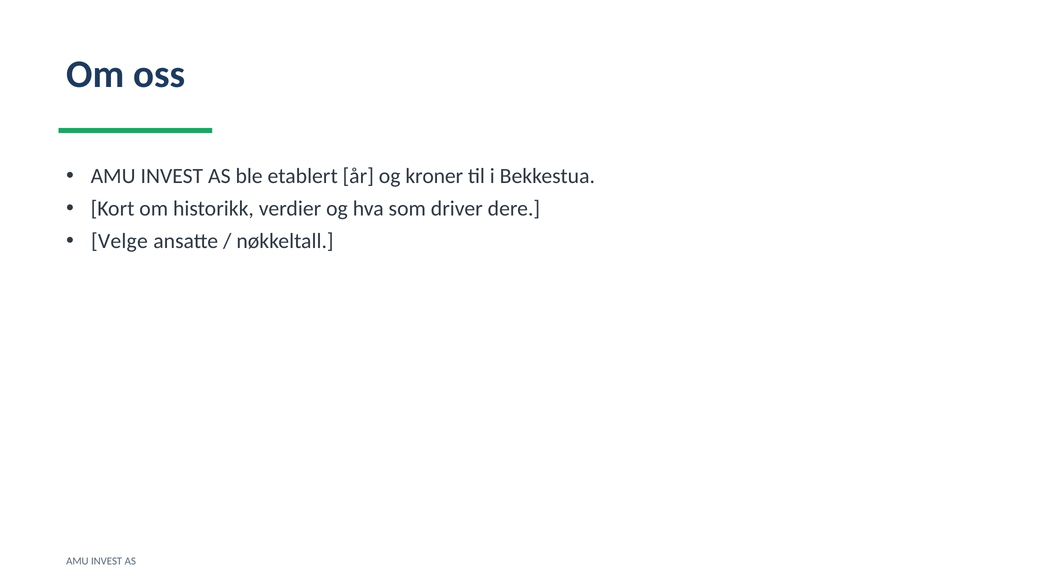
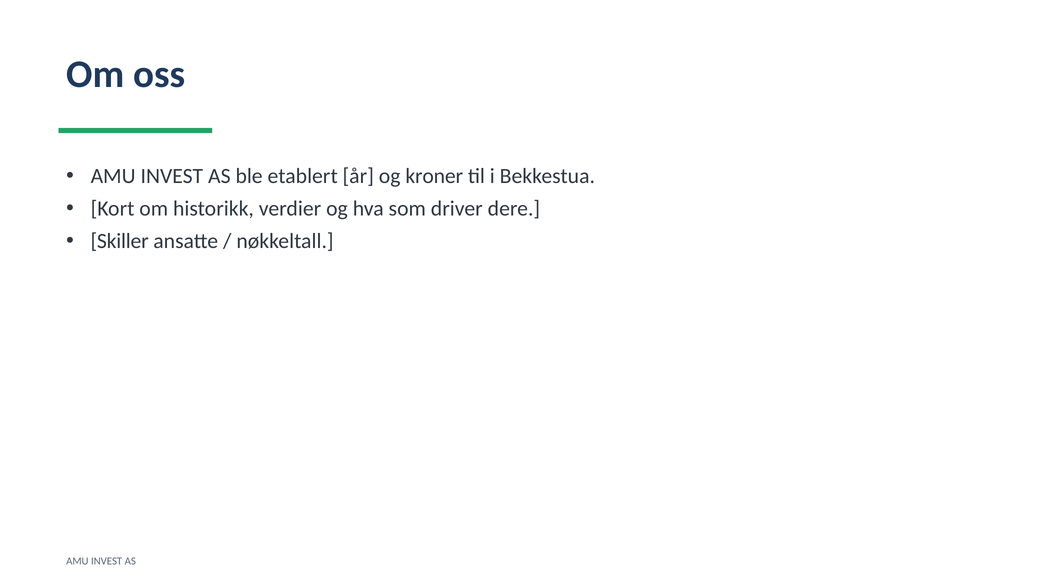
Velge: Velge -> Skiller (120, 241)
